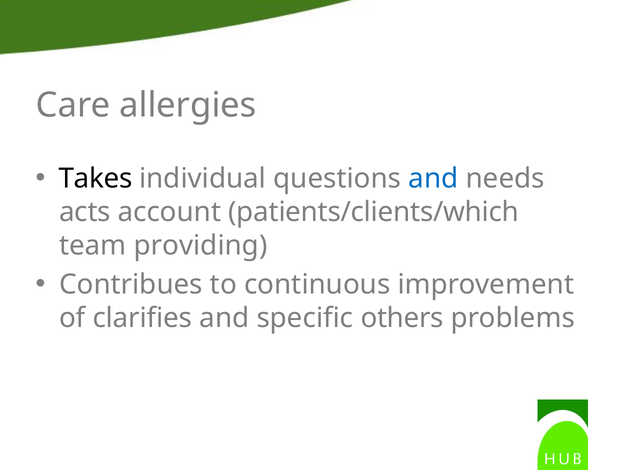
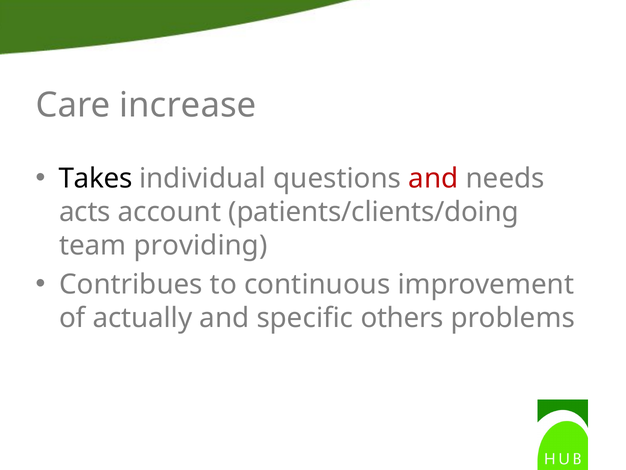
allergies: allergies -> increase (188, 105)
and colour: blue -> red (433, 178)
patients/clients/which: patients/clients/which -> patients/clients/doing (374, 212)
clarifies: clarifies -> actually (142, 318)
